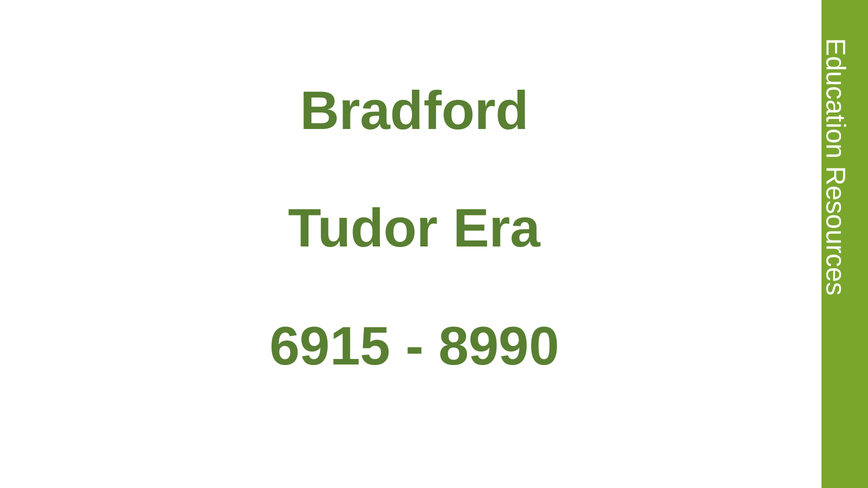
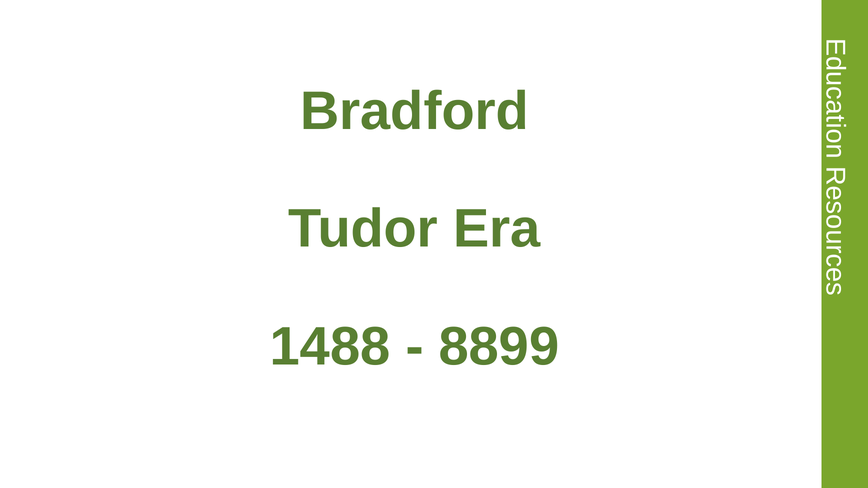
6915: 6915 -> 1488 (330, 347)
8990: 8990 -> 8899 (499, 347)
